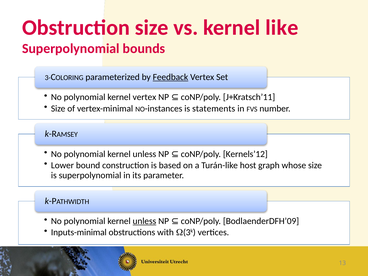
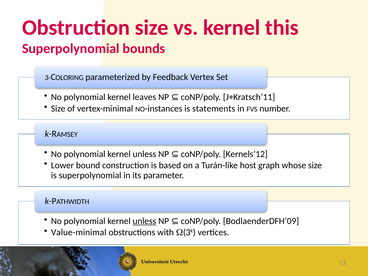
like: like -> this (282, 28)
Feedback underline: present -> none (170, 77)
kernel vertex: vertex -> leaves (144, 97)
Inputs-minimal: Inputs-minimal -> Value-minimal (79, 232)
